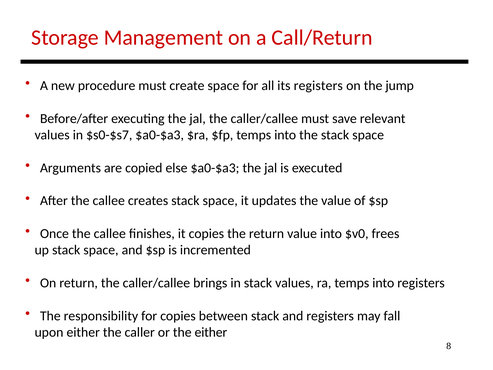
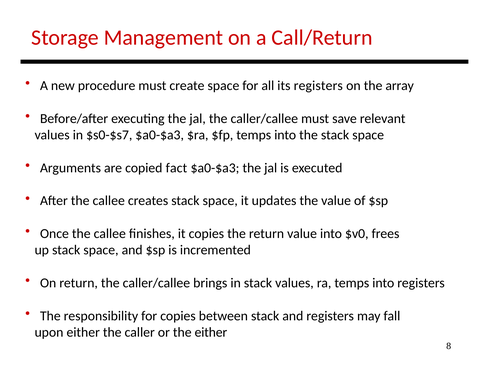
jump: jump -> array (400, 86)
else: else -> fact (176, 168)
